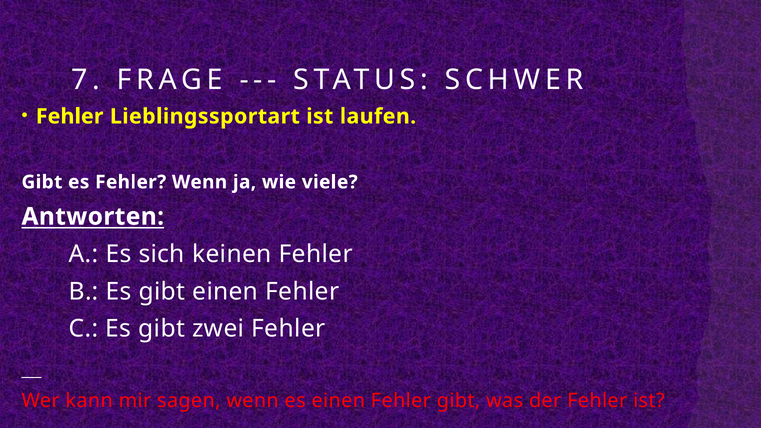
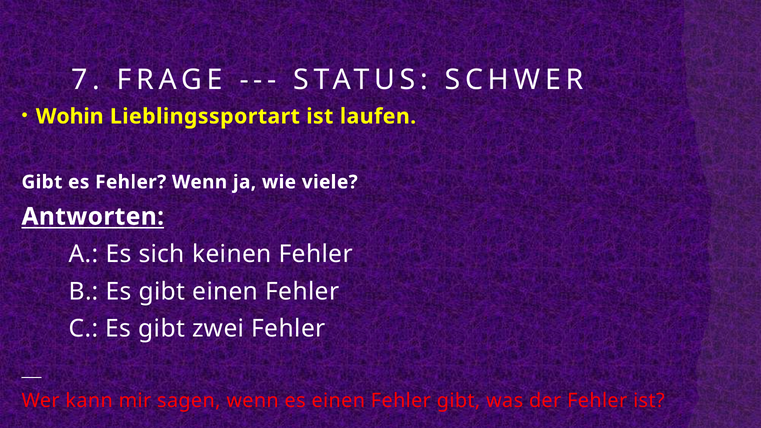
Fehler: Fehler -> Wohin (70, 116)
